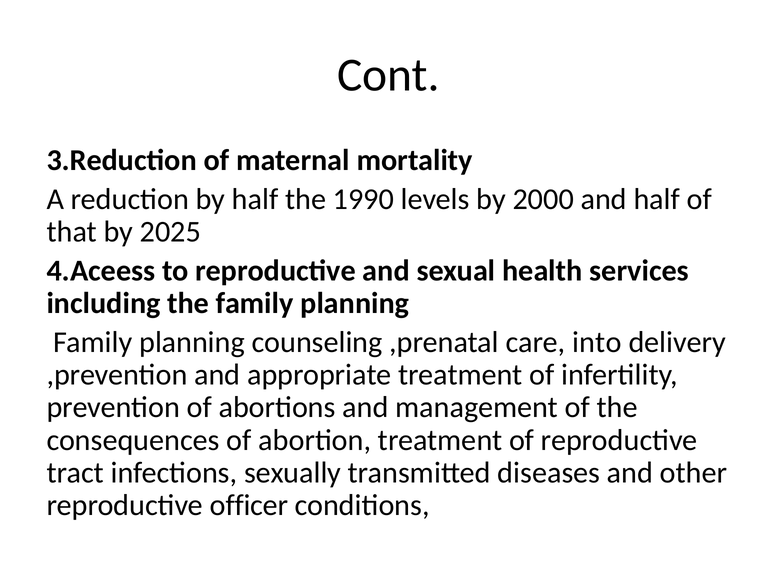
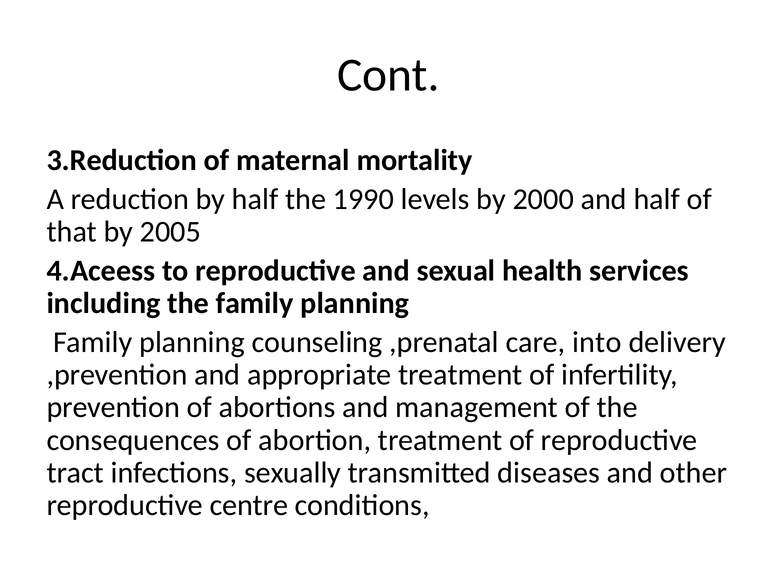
2025: 2025 -> 2005 (170, 232)
officer: officer -> centre (249, 505)
